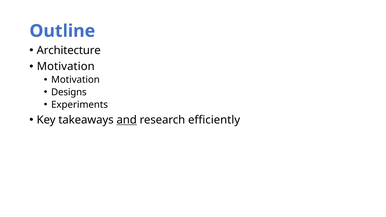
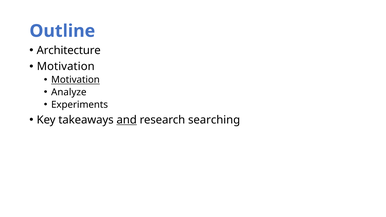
Motivation underline: none -> present (75, 80)
Designs: Designs -> Analyze (69, 92)
efficiently: efficiently -> searching (214, 120)
